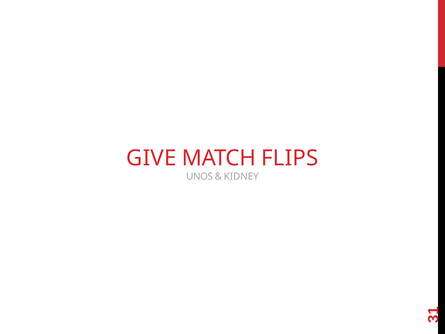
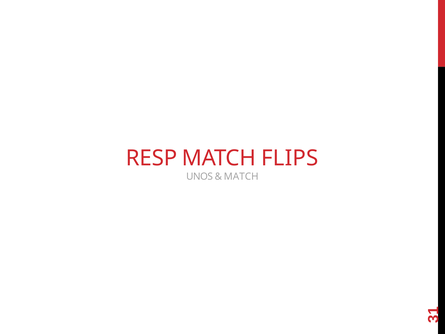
GIVE: GIVE -> RESP (152, 158)
KIDNEY: KIDNEY -> MATCH (241, 176)
